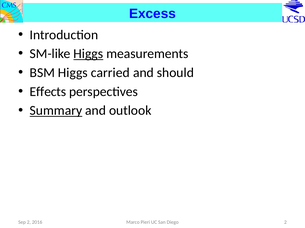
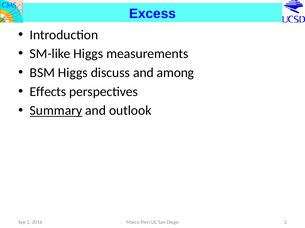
Higgs underline: present -> none (88, 54)
carried: carried -> discuss (110, 73)
should: should -> among (175, 73)
